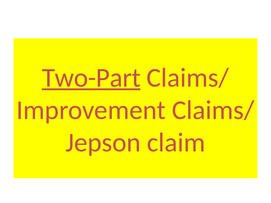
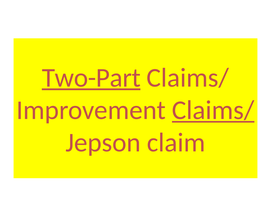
Claims/ underline: none -> present (213, 110)
